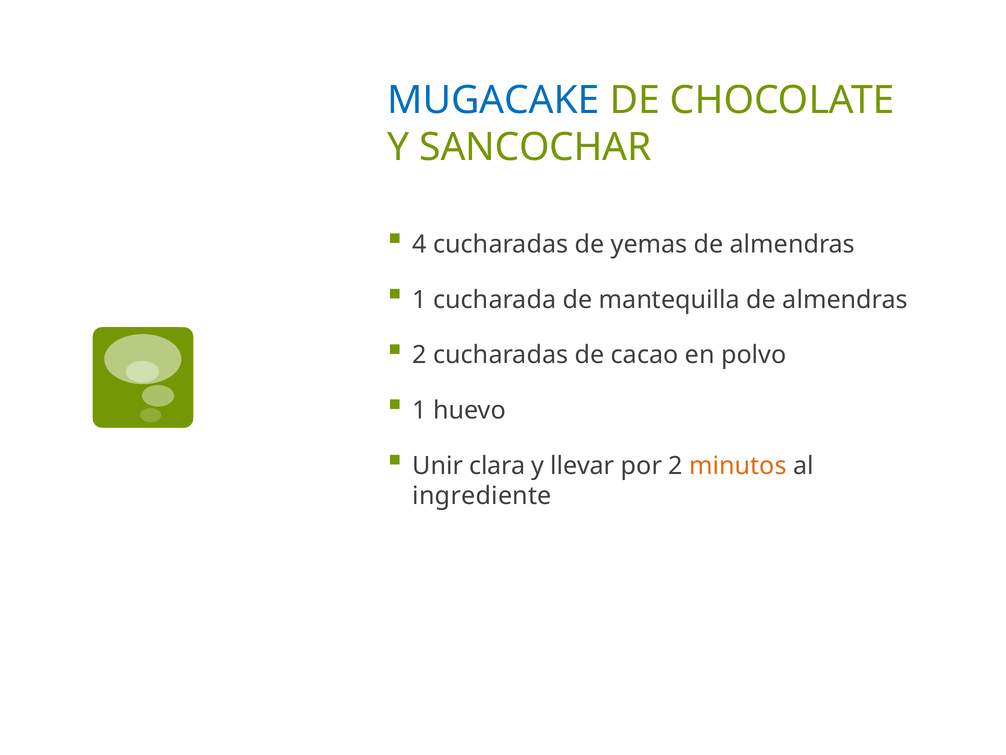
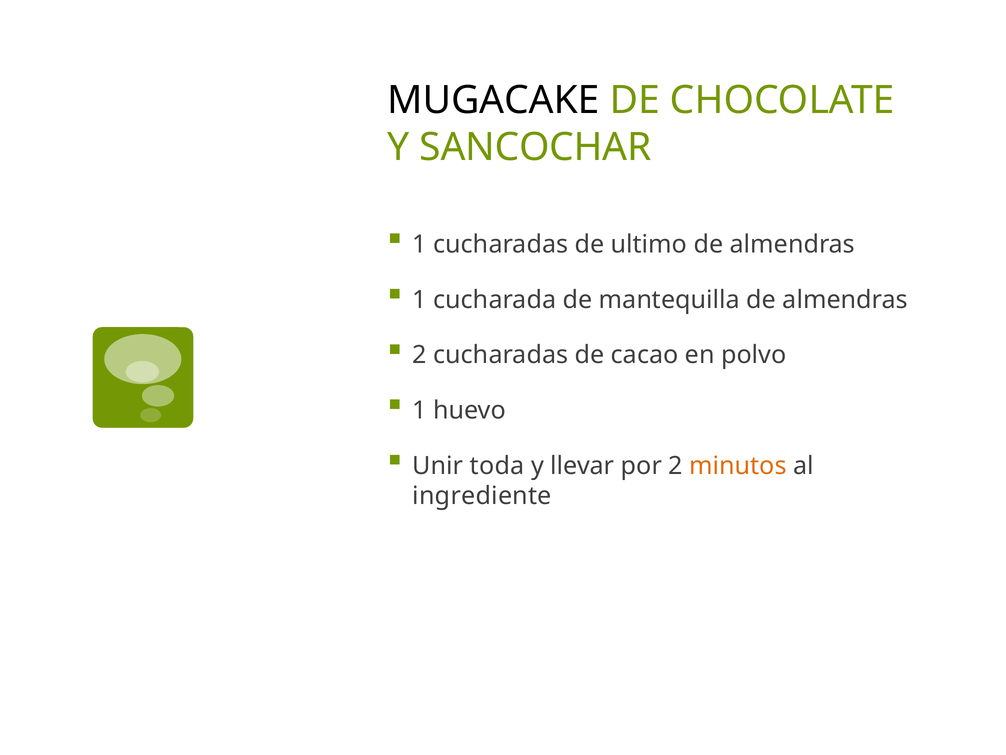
MUGACAKE colour: blue -> black (493, 100)
4: 4 -> 1 (420, 244)
yemas: yemas -> ultimo (649, 244)
clara: clara -> toda (497, 466)
